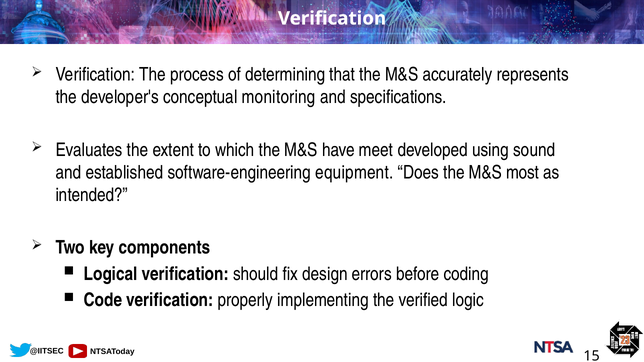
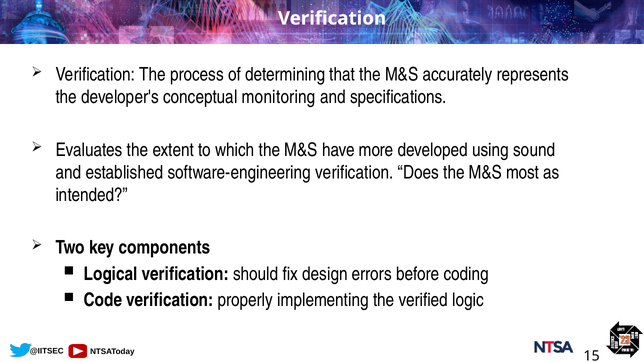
meet: meet -> more (376, 150)
software-engineering equipment: equipment -> verification (354, 173)
